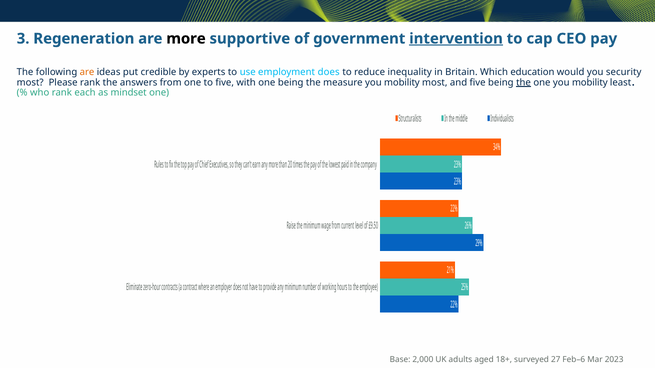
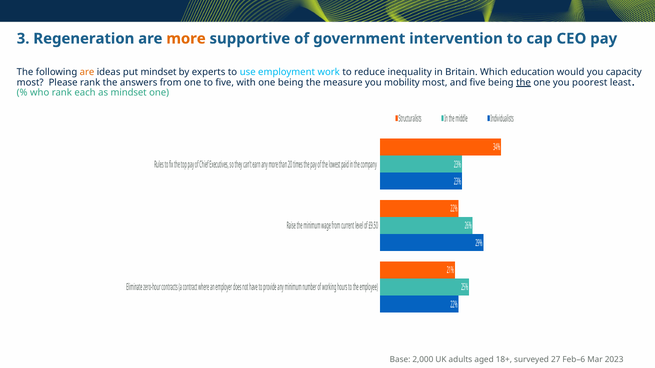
more colour: black -> orange (186, 39)
intervention underline: present -> none (456, 39)
put credible: credible -> mindset (159, 72)
employment does: does -> work (329, 72)
security: security -> capacity (624, 72)
one you mobility: mobility -> poorest (590, 83)
